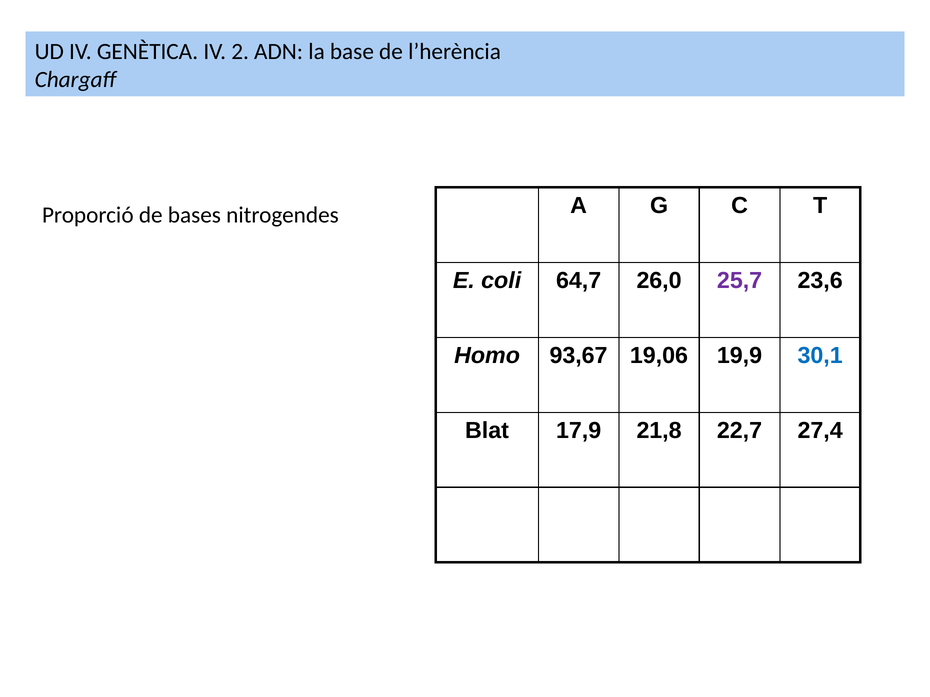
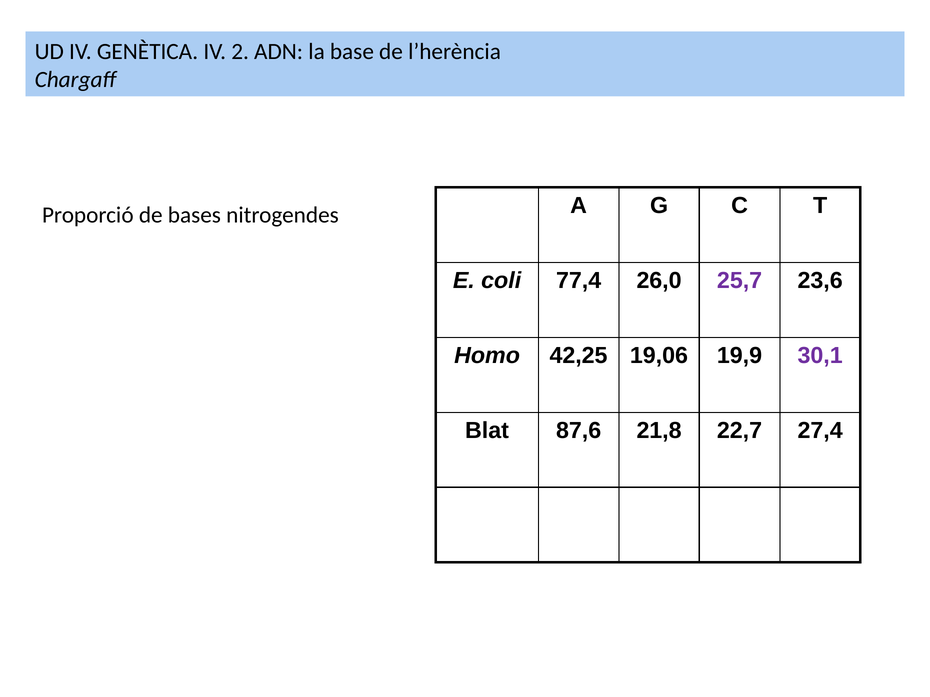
64,7: 64,7 -> 77,4 (579, 281)
93,67: 93,67 -> 42,25 (579, 356)
30,1 colour: blue -> purple (820, 356)
17,9: 17,9 -> 87,6 (579, 431)
